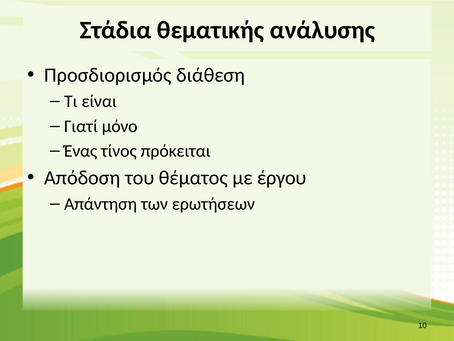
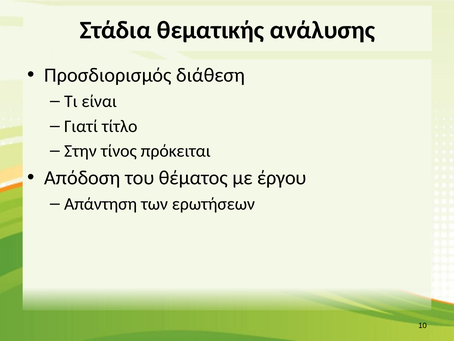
μόνο: μόνο -> τίτλο (120, 126)
Ένας: Ένας -> Στην (80, 151)
